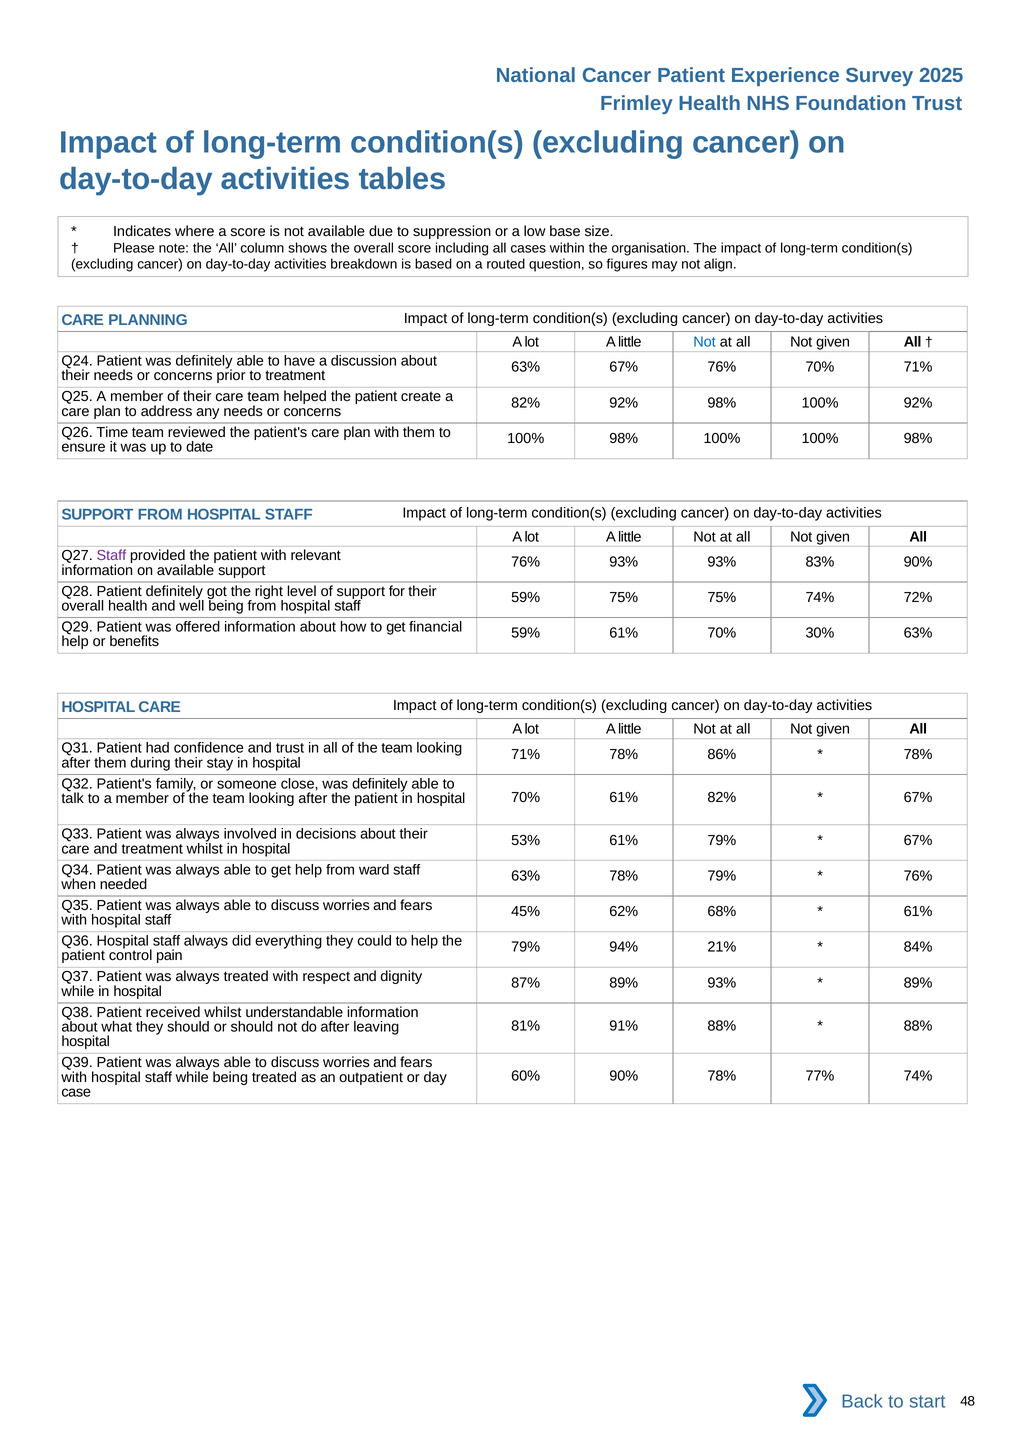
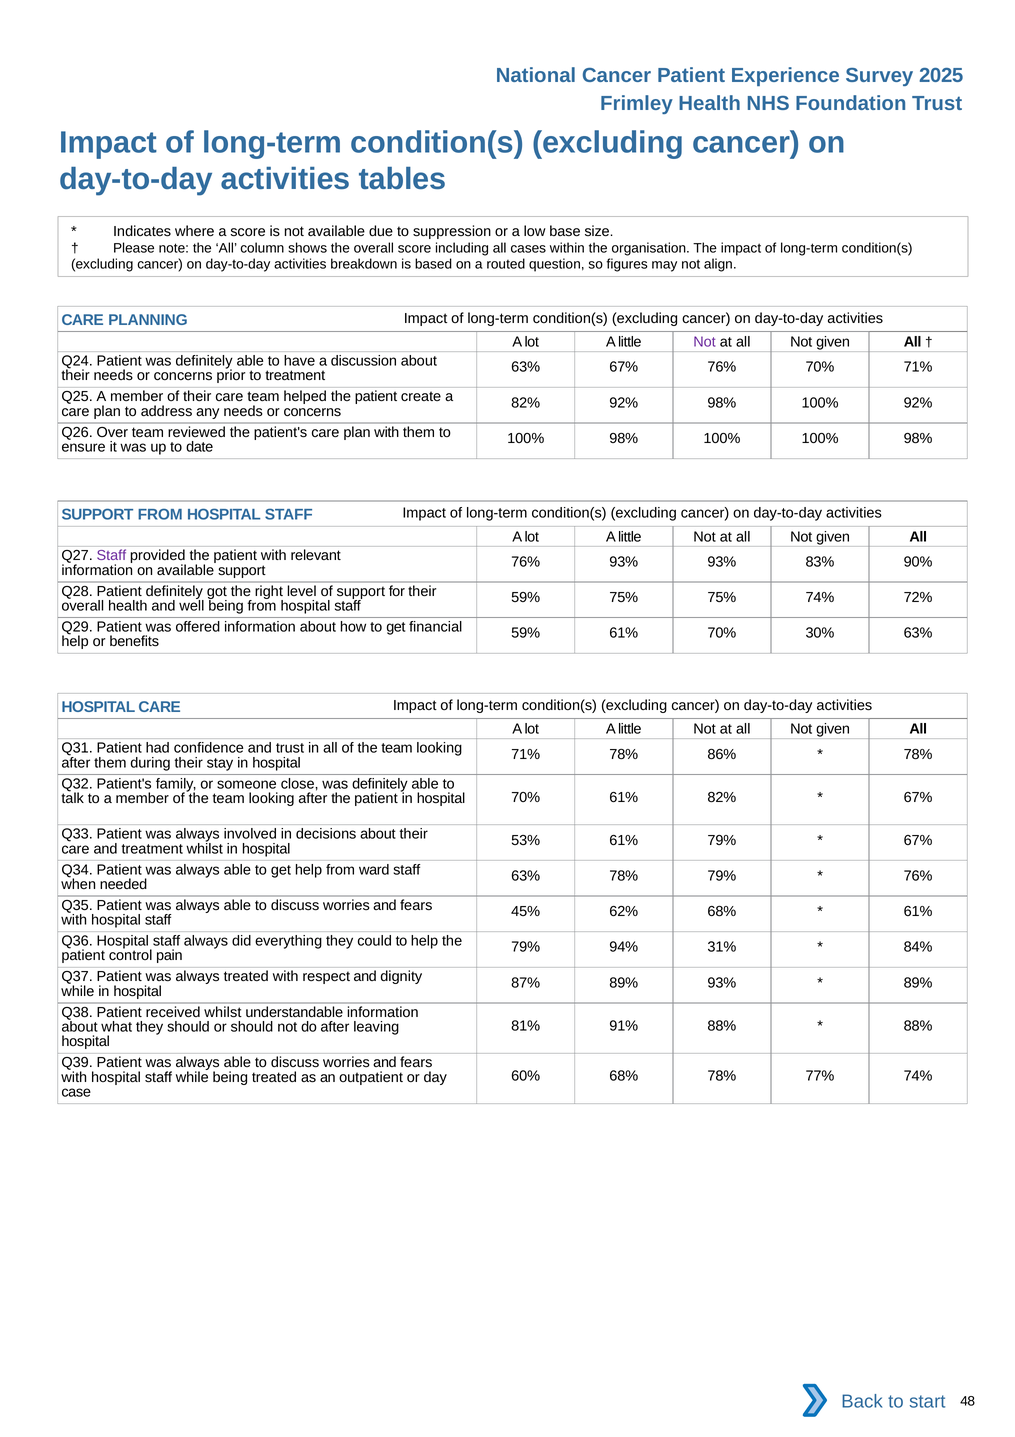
Not colour: blue -> purple (705, 342)
Time: Time -> Over (112, 432)
21%: 21% -> 31% (722, 947)
60% 90%: 90% -> 68% (624, 1076)
